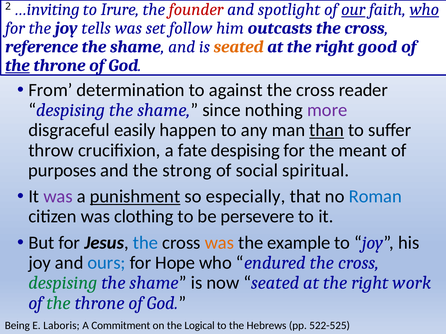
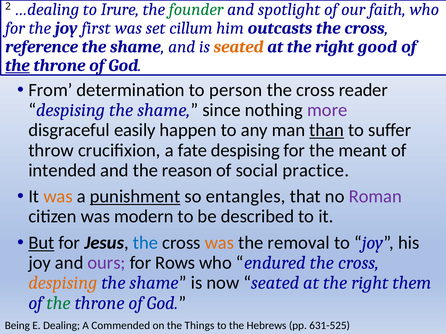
…inviting: …inviting -> …dealing (47, 9)
founder colour: red -> green (196, 9)
our underline: present -> none (353, 9)
who underline: present -> none (424, 9)
tells: tells -> first (96, 28)
follow: follow -> cillum (191, 28)
against: against -> person (236, 90)
purposes: purposes -> intended (62, 171)
strong: strong -> reason (187, 171)
spiritual: spiritual -> practice (316, 171)
was colour: purple -> orange (58, 197)
especially: especially -> entangles (246, 197)
Roman colour: blue -> purple (375, 197)
clothing: clothing -> modern (144, 217)
persevere: persevere -> described (257, 217)
But underline: none -> present (41, 243)
example: example -> removal (299, 243)
ours colour: blue -> purple (107, 263)
Hope: Hope -> Rows (175, 263)
despising colour: green -> orange (63, 283)
work: work -> them (412, 283)
Laboris: Laboris -> Dealing (62, 326)
Commitment: Commitment -> Commended (121, 326)
Logical: Logical -> Things (199, 326)
522-525: 522-525 -> 631-525 (330, 326)
